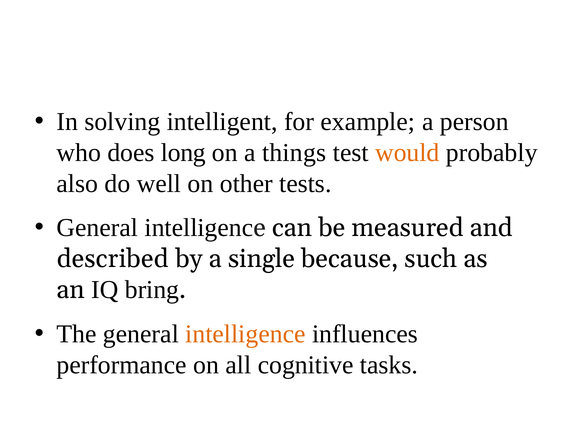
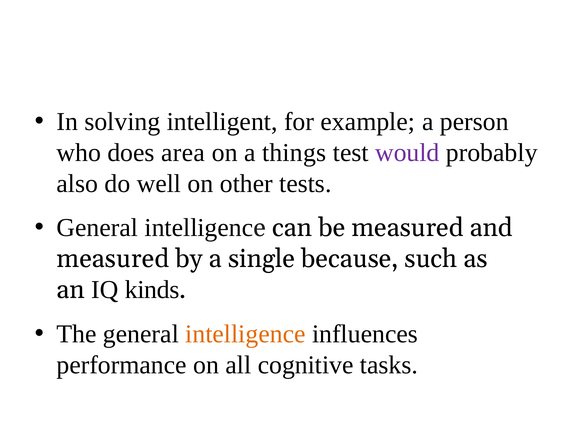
long: long -> area (183, 153)
would colour: orange -> purple (407, 153)
described: described -> measured (113, 259)
bring: bring -> kinds (152, 290)
